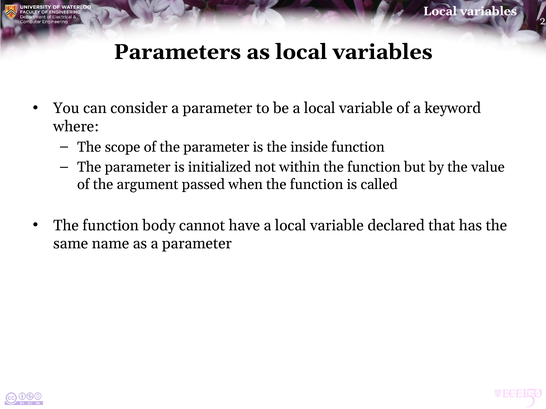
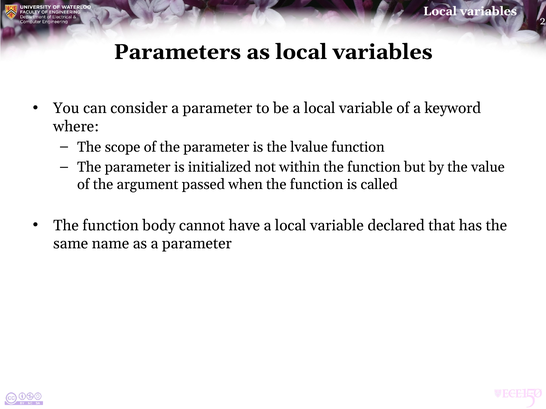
inside: inside -> lvalue (309, 147)
